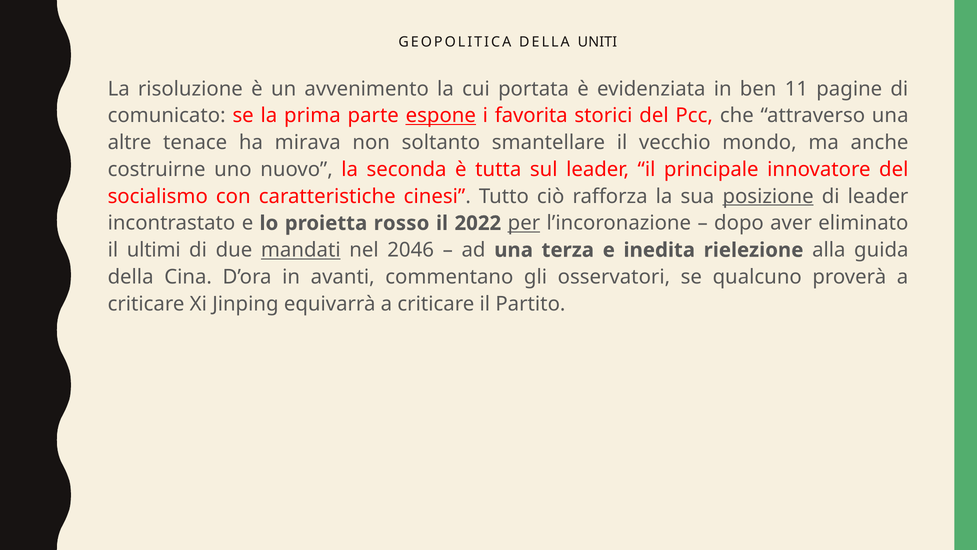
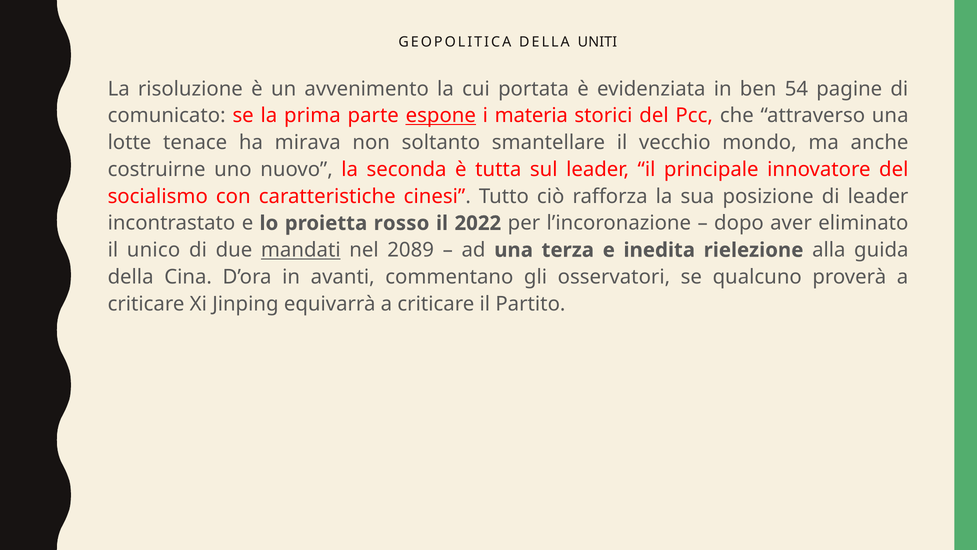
11: 11 -> 54 (796, 89)
favorita: favorita -> materia (531, 116)
altre: altre -> lotte (129, 142)
posizione underline: present -> none (768, 196)
per underline: present -> none (524, 223)
ultimi: ultimi -> unico (154, 250)
2046: 2046 -> 2089 (411, 250)
